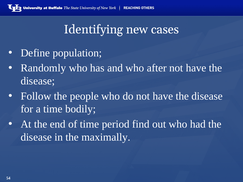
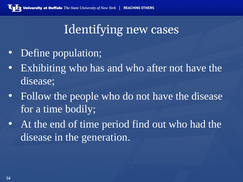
Randomly: Randomly -> Exhibiting (43, 68)
maximally: maximally -> generation (106, 137)
